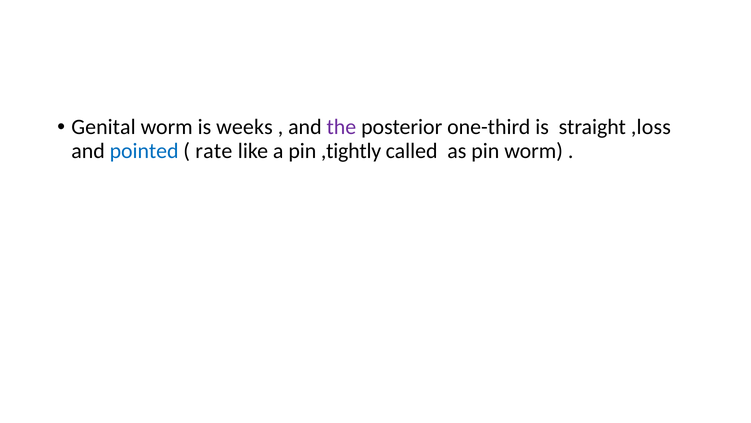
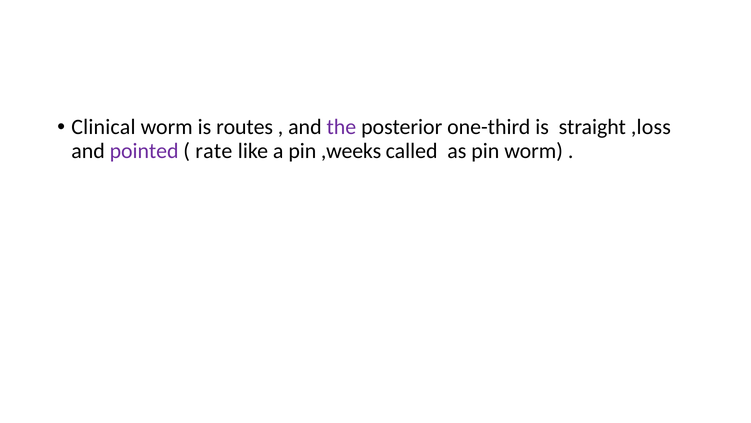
Genital: Genital -> Clinical (103, 127)
weeks: weeks -> routes (245, 127)
pointed colour: blue -> purple (144, 151)
,tightly: ,tightly -> ,weeks (351, 151)
